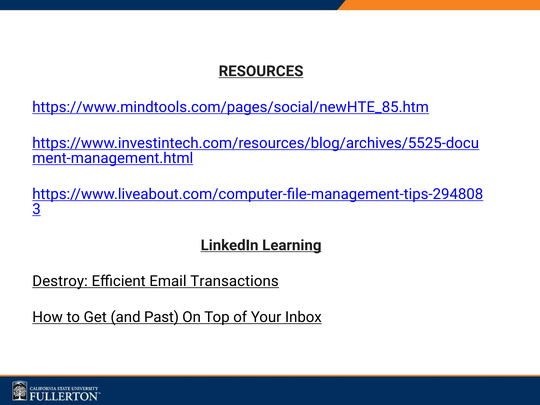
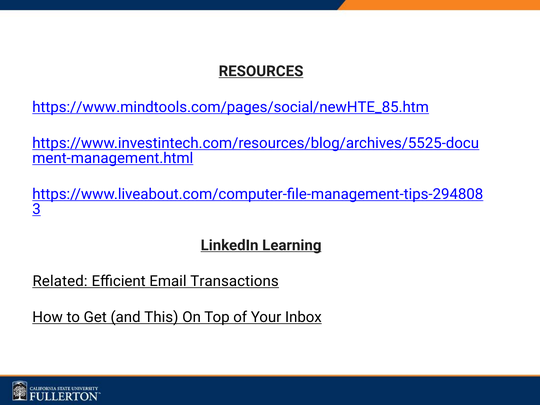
Destroy: Destroy -> Related (60, 281)
Past: Past -> This (161, 317)
